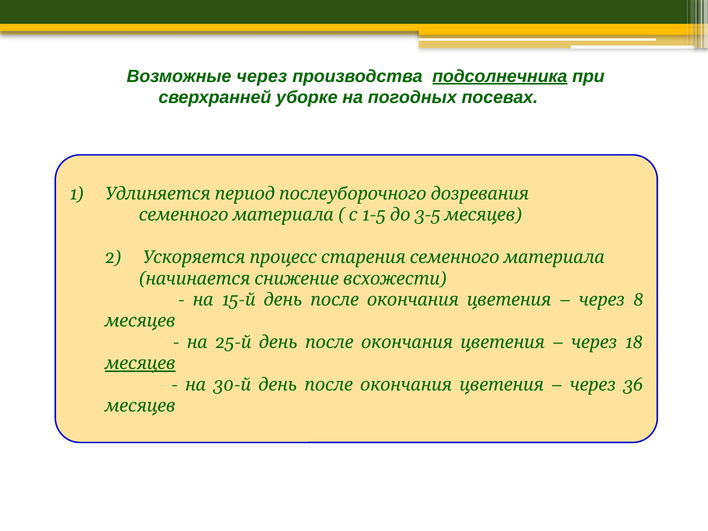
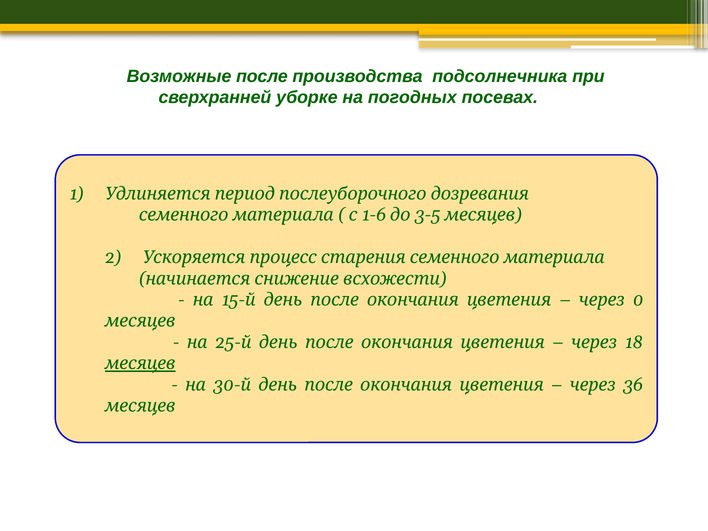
Возможные через: через -> после (262, 76)
подсолнечника underline: present -> none (500, 76)
1-5: 1-5 -> 1-6 (374, 215)
8: 8 -> 0 (638, 300)
